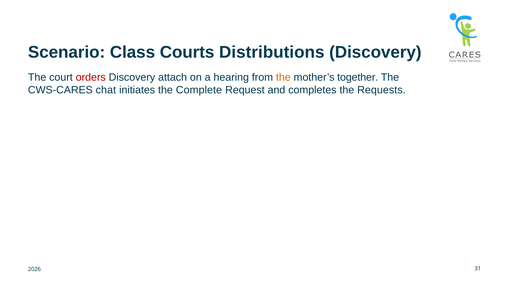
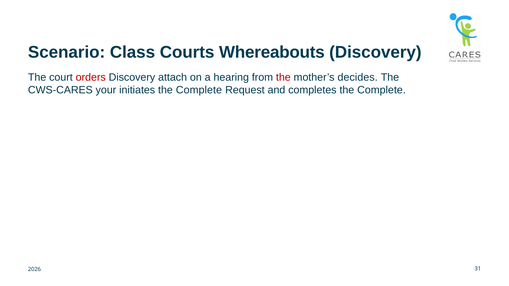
Distributions: Distributions -> Whereabouts (272, 52)
the colour: orange -> red (283, 77)
together: together -> decides (358, 77)
chat: chat -> your (106, 90)
completes the Requests: Requests -> Complete (381, 90)
